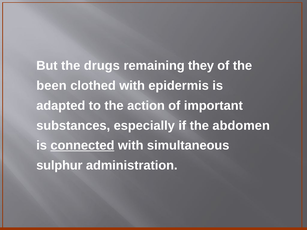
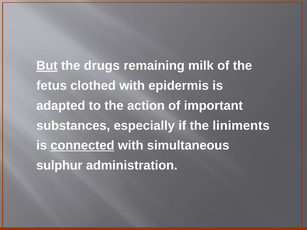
But underline: none -> present (47, 66)
they: they -> milk (201, 66)
been: been -> fetus (52, 86)
abdomen: abdomen -> liniments (241, 126)
